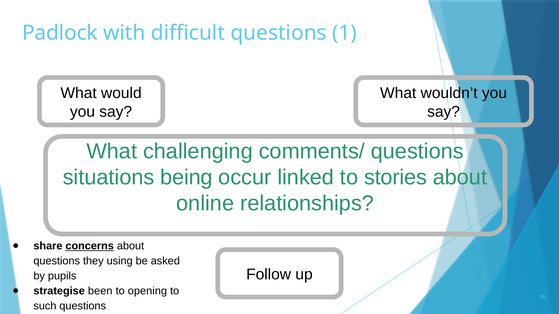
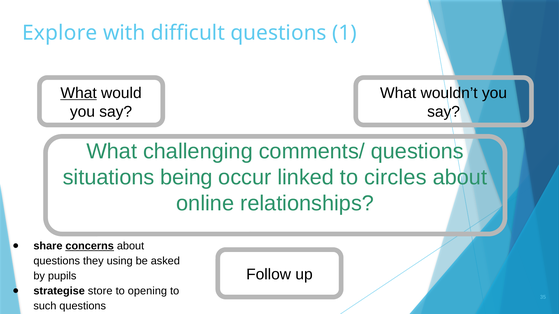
Padlock: Padlock -> Explore (60, 33)
What underline: none -> present (79, 93)
stories: stories -> circles (395, 178)
been: been -> store (100, 291)
